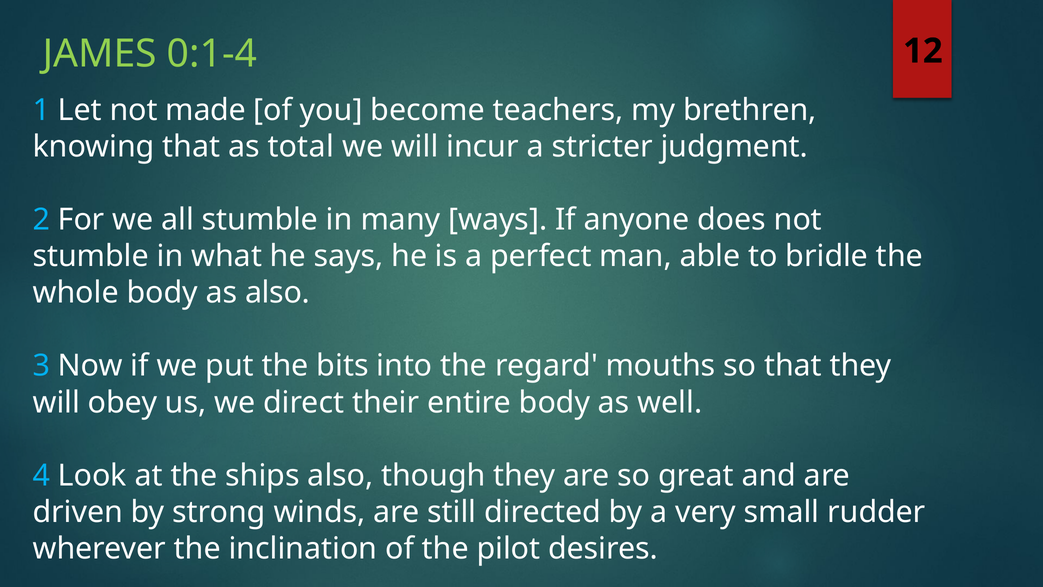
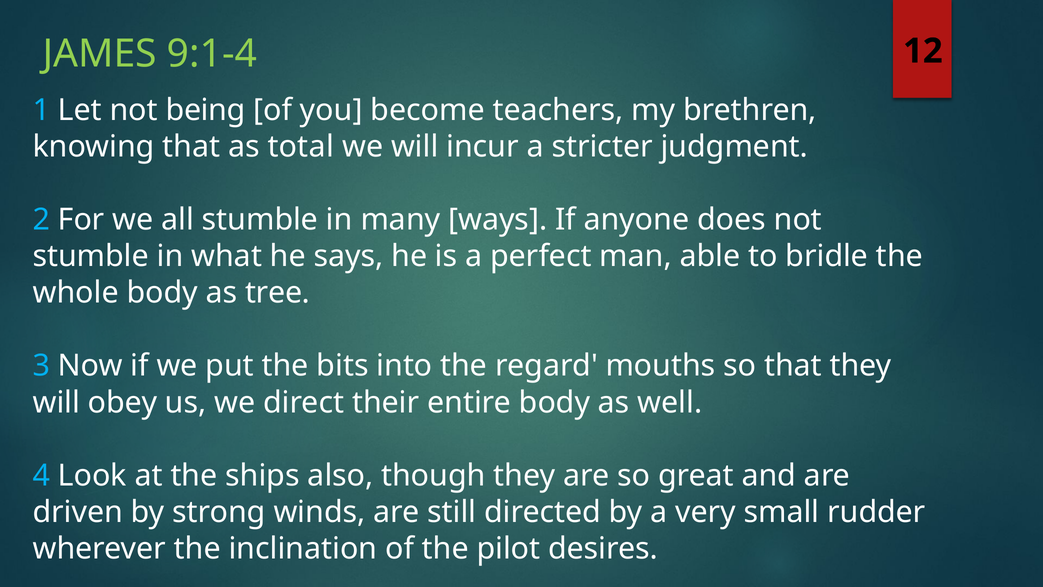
0:1-4: 0:1-4 -> 9:1-4 (212, 54)
made: made -> being (206, 110)
as also: also -> tree (278, 293)
